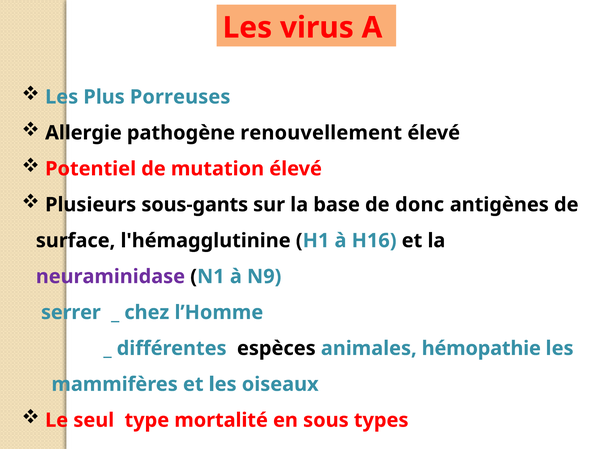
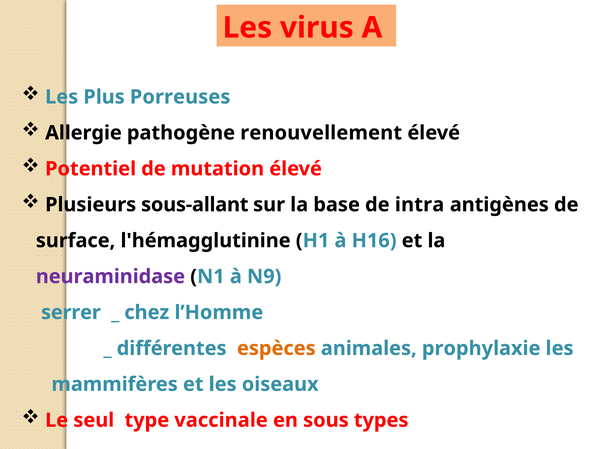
sous-gants: sous-gants -> sous-allant (195, 205)
donc: donc -> intra (420, 205)
espèces colour: black -> orange (276, 349)
hémopathie: hémopathie -> prophylaxie (481, 349)
mortalité: mortalité -> vaccinale (221, 420)
